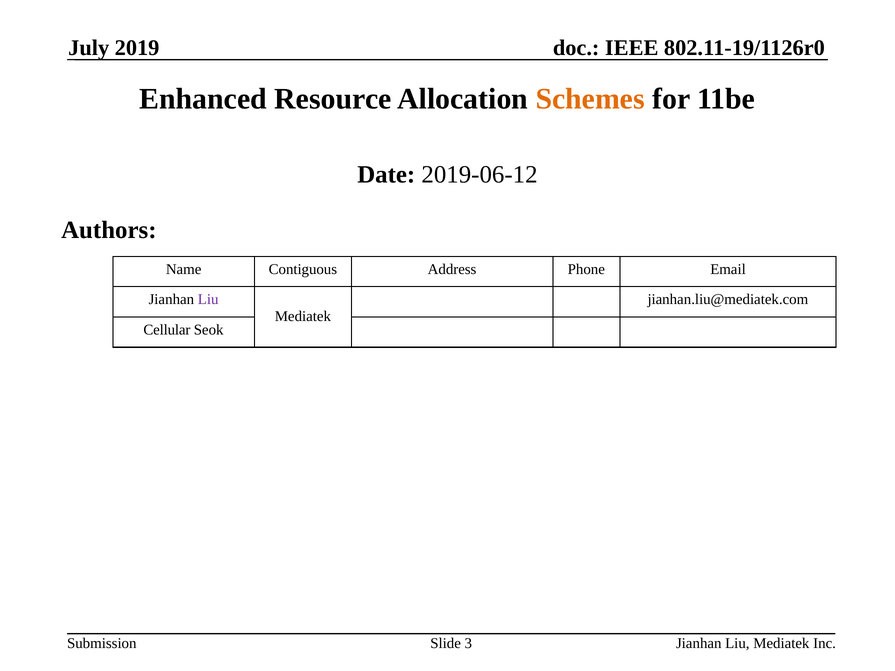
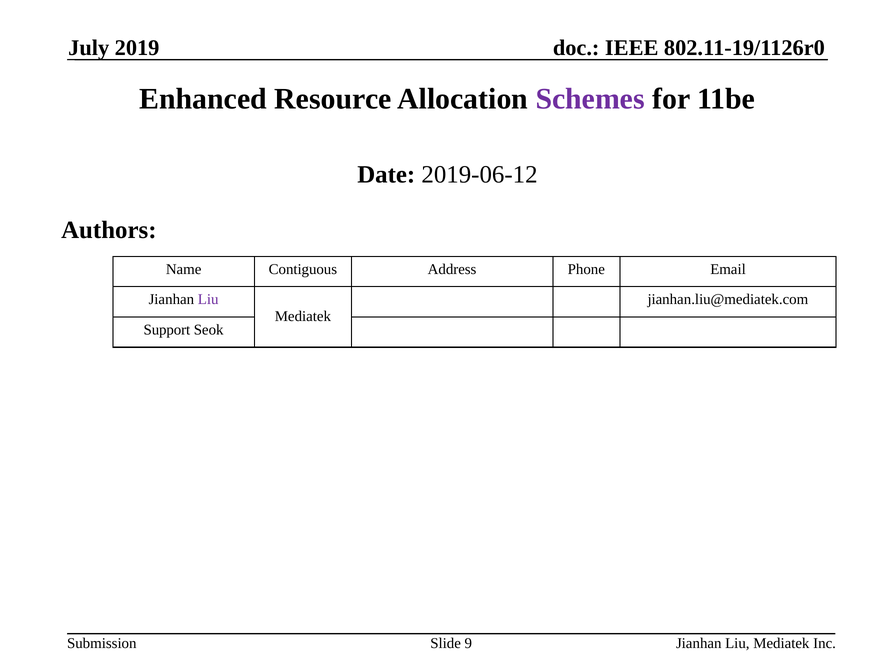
Schemes colour: orange -> purple (590, 99)
Cellular: Cellular -> Support (167, 330)
3: 3 -> 9 (468, 644)
